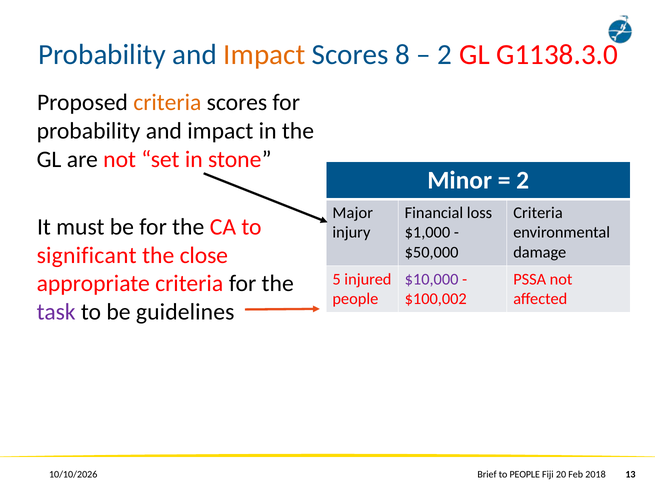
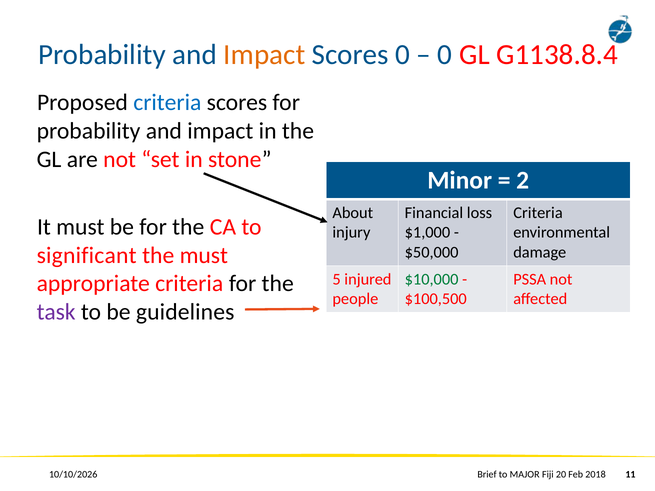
Scores 8: 8 -> 0 (402, 55)
2: 2 -> 0 (445, 55)
G1138.3.0: G1138.3.0 -> G1138.8.4 (557, 55)
criteria colour: orange -> blue (167, 103)
Major: Major -> About (353, 213)
the close: close -> must (204, 255)
$10,000 colour: purple -> green (432, 279)
$100,002: $100,002 -> $100,500 (436, 299)
to PEOPLE: PEOPLE -> MAJOR (525, 475)
13: 13 -> 11 (630, 475)
